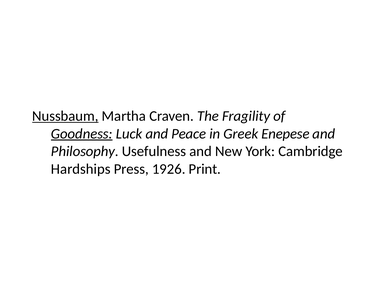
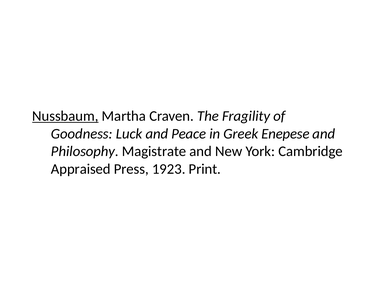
Goodness underline: present -> none (82, 134)
Usefulness: Usefulness -> Magistrate (154, 151)
Hardships: Hardships -> Appraised (81, 169)
1926: 1926 -> 1923 (169, 169)
